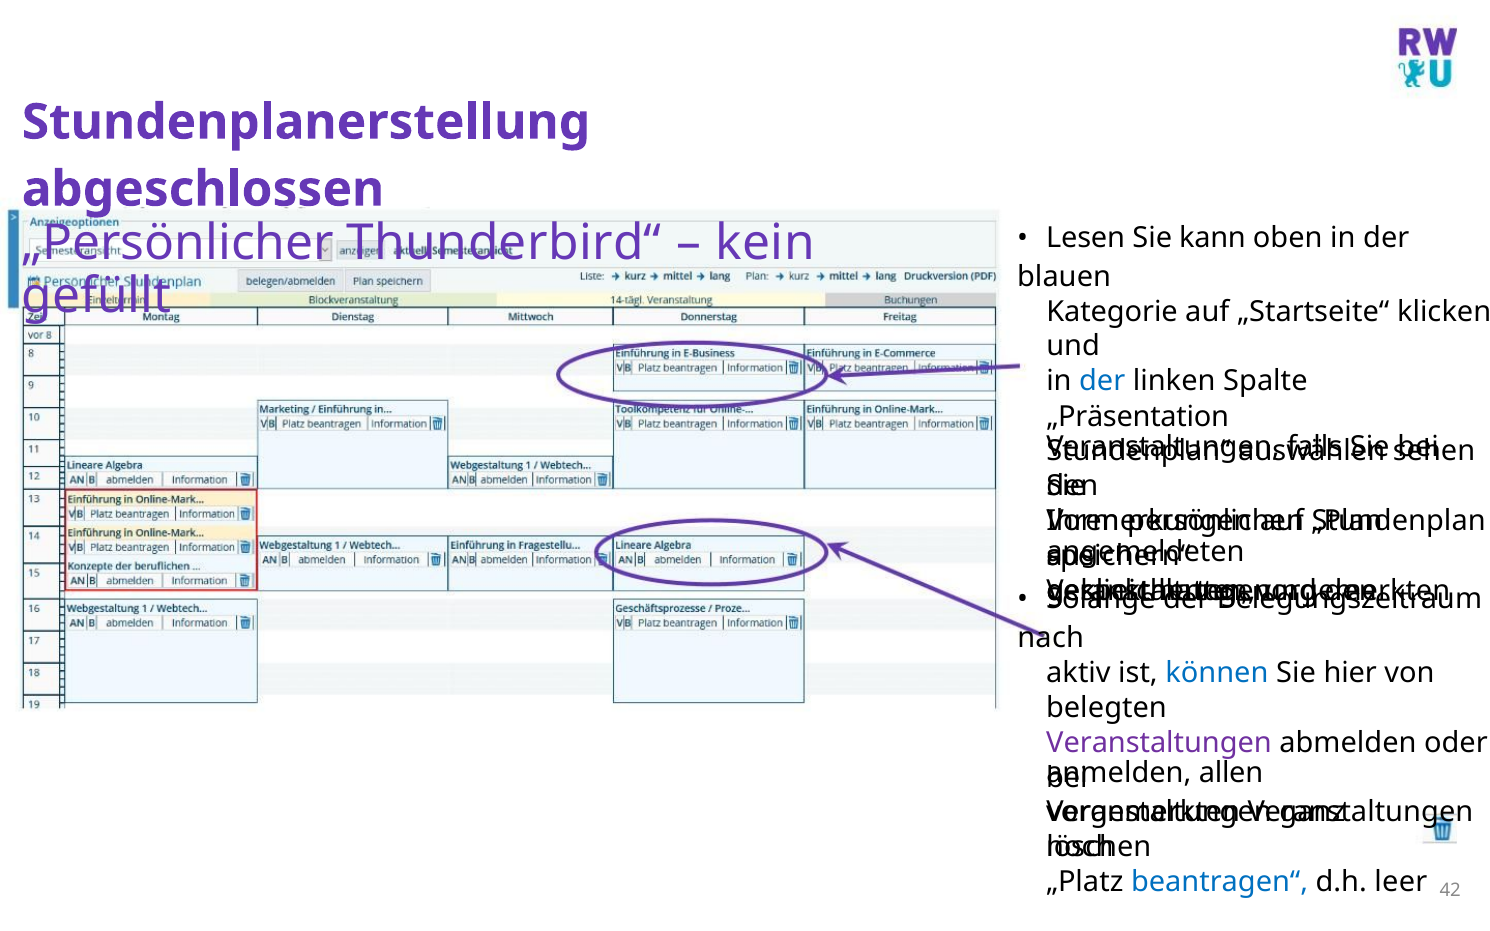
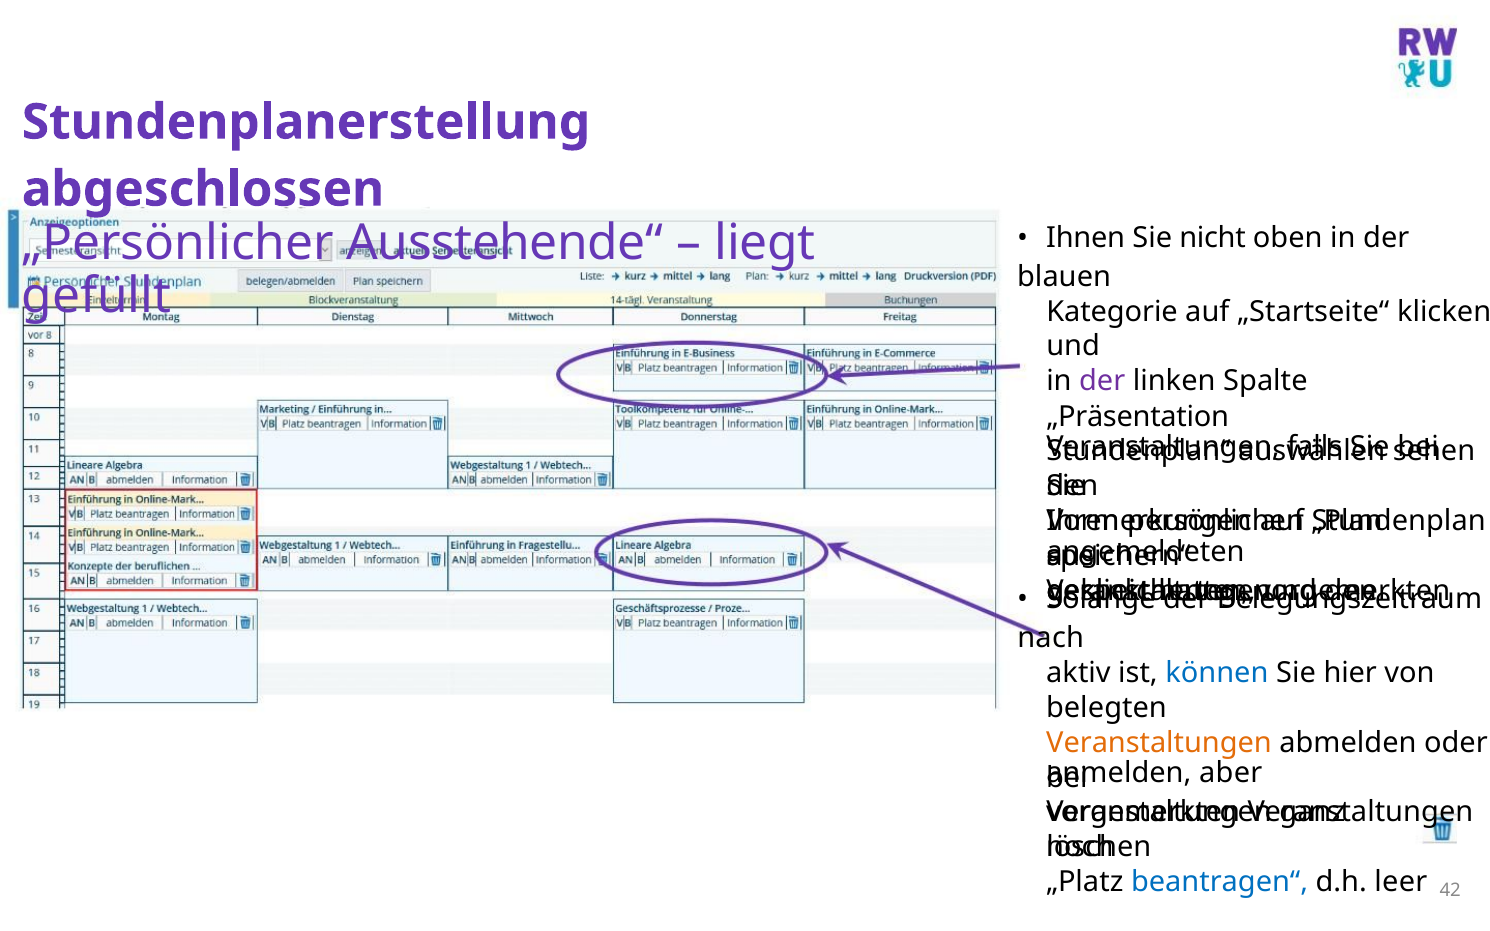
Thunderbird“: Thunderbird“ -> Ausstehende“ (505, 243)
kein: kein -> liegt (765, 243)
Lesen: Lesen -> Ihnen (1086, 238)
kann: kann -> nicht (1213, 238)
der colour: blue -> purple (1102, 381)
Veranstaltungen colour: purple -> orange (1159, 743)
allen: allen -> aber (1231, 773)
